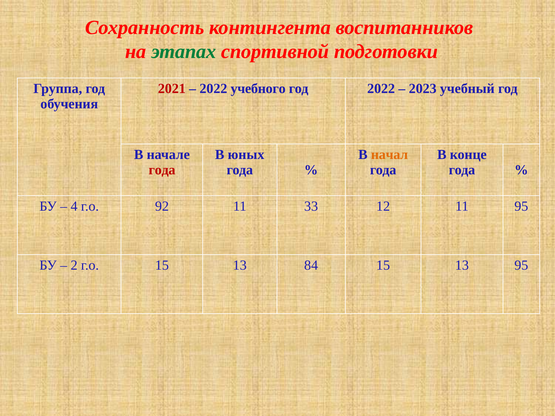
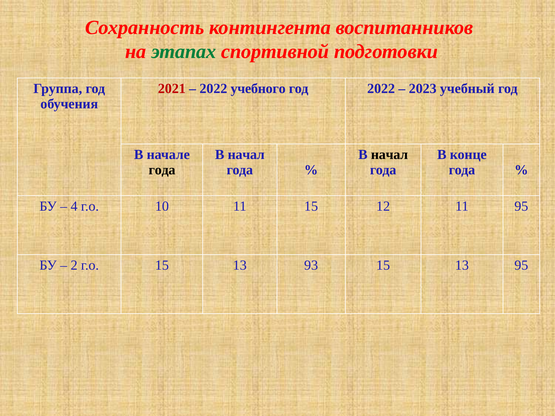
юных: юных -> начал (246, 155)
начал colour: orange -> black (389, 155)
года colour: red -> black (162, 170)
92: 92 -> 10 (162, 206)
11 33: 33 -> 15 (311, 206)
84: 84 -> 93 (311, 265)
